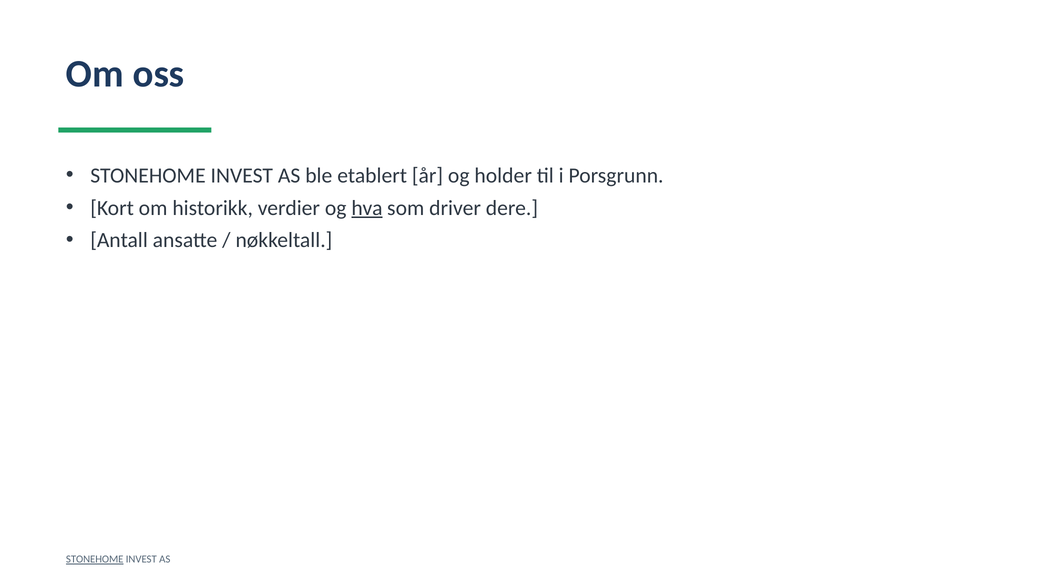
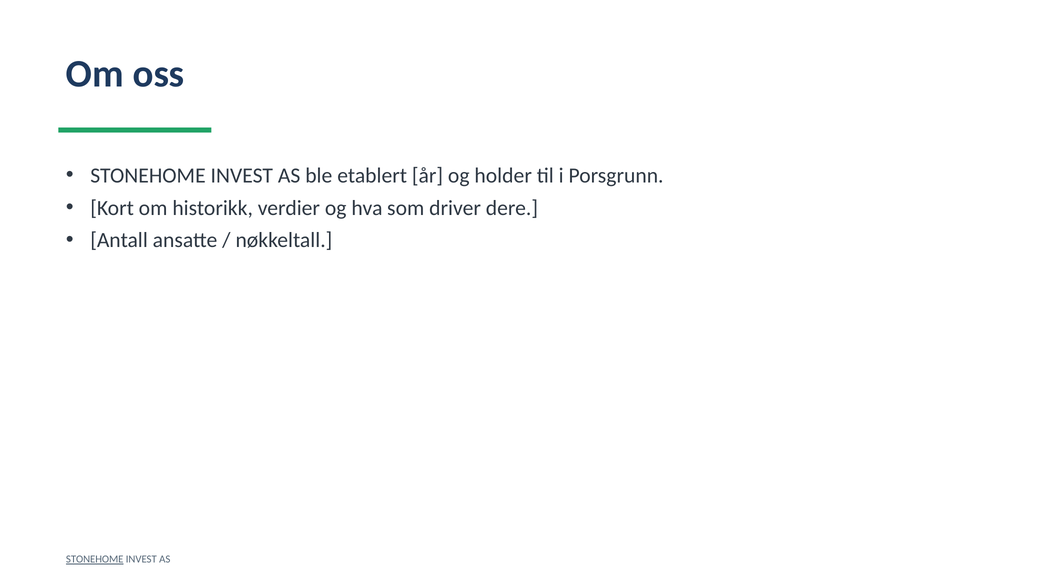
hva underline: present -> none (367, 208)
